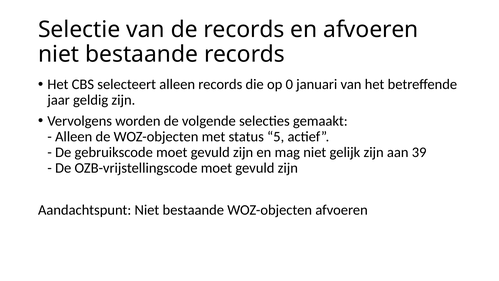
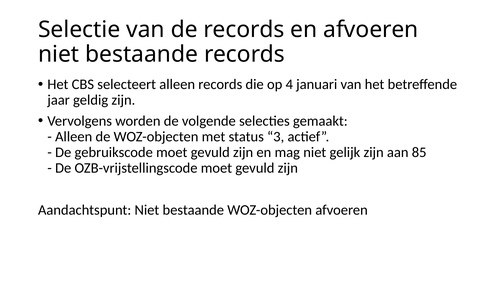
0: 0 -> 4 (289, 84)
5: 5 -> 3 (276, 137)
39: 39 -> 85 (419, 152)
